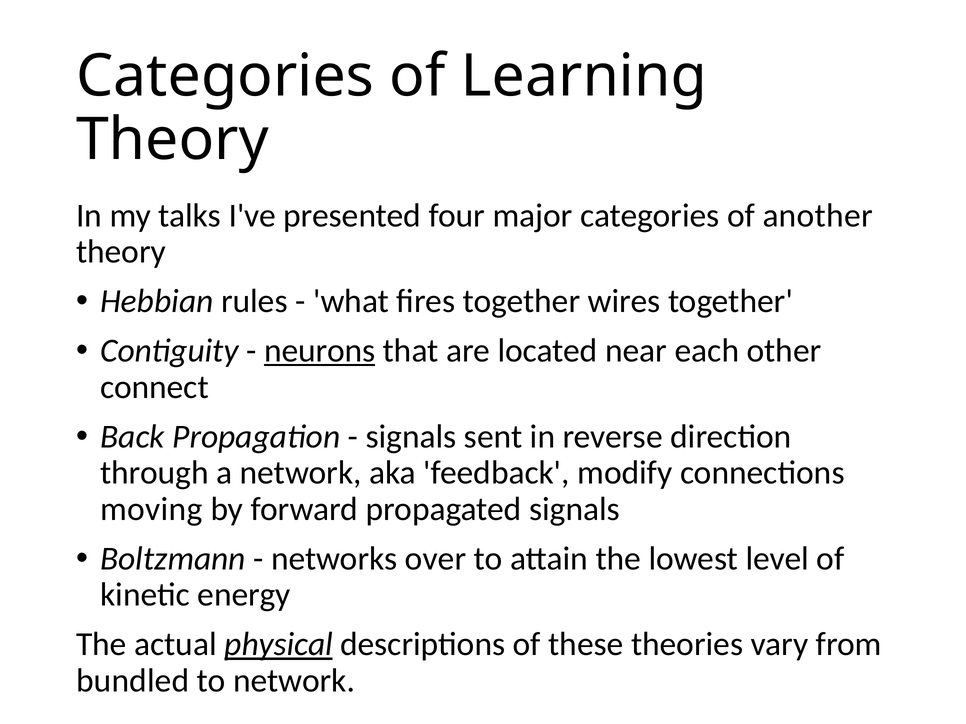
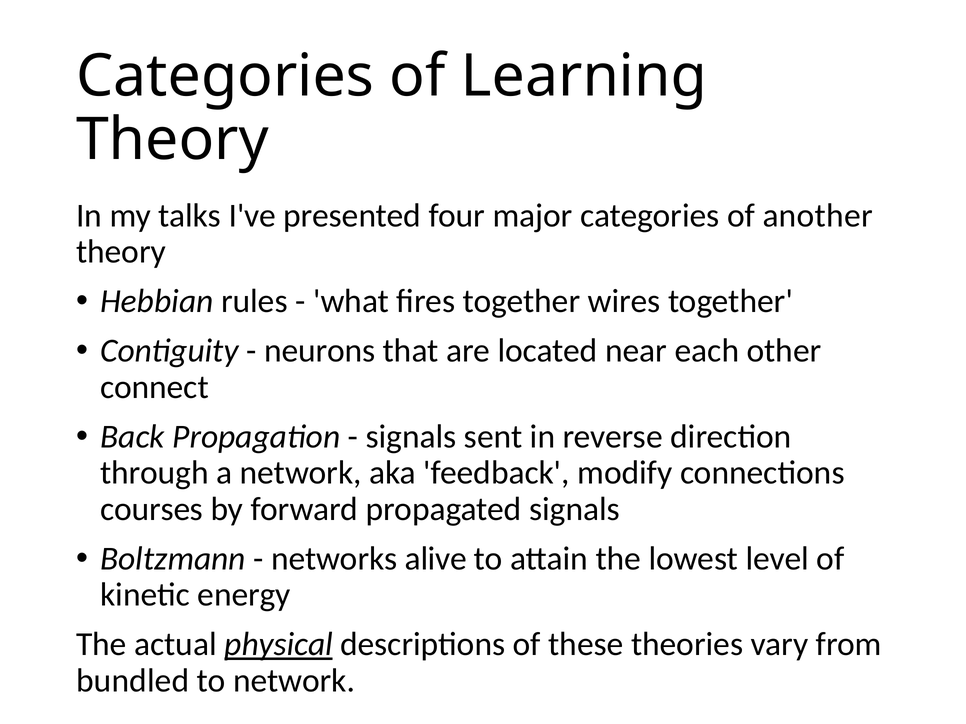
neurons underline: present -> none (320, 351)
moving: moving -> courses (152, 509)
over: over -> alive (436, 559)
